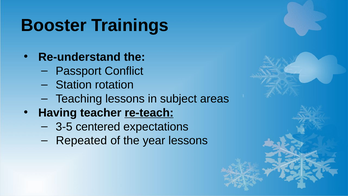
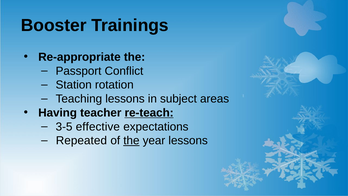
Re-understand: Re-understand -> Re-appropriate (79, 57)
centered: centered -> effective (98, 127)
the underline: none -> present (131, 140)
